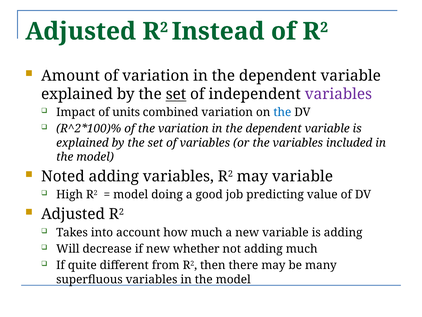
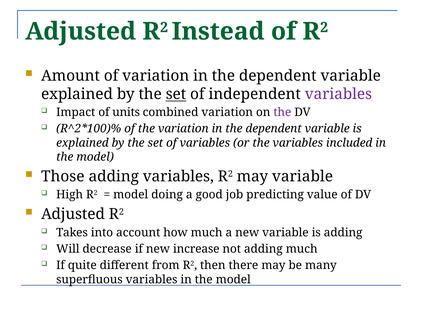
the colour: blue -> purple (282, 112)
Noted: Noted -> Those (63, 176)
whether: whether -> increase (196, 249)
